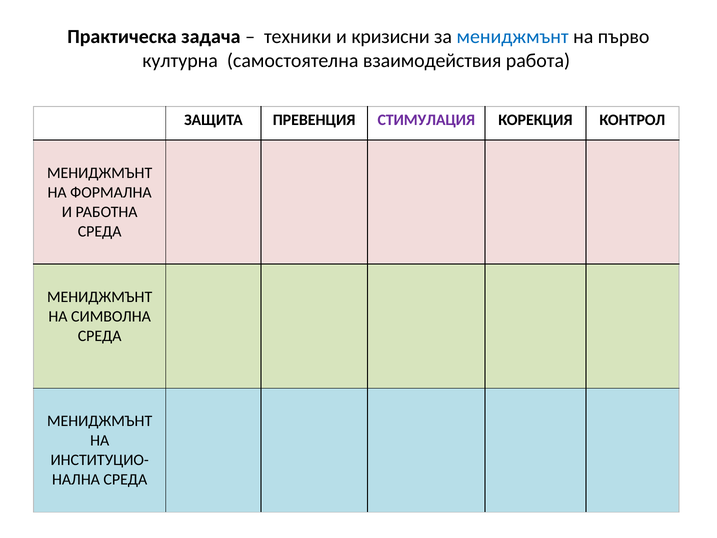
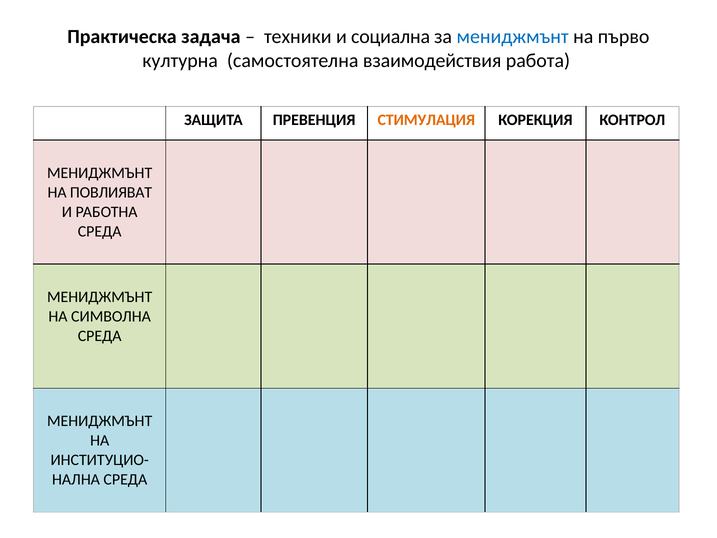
кризисни: кризисни -> социална (391, 37)
СТИМУЛАЦИЯ colour: purple -> orange (426, 120)
ФОРМАЛНА: ФОРМАЛНА -> ПОВЛИЯВАТ (111, 192)
